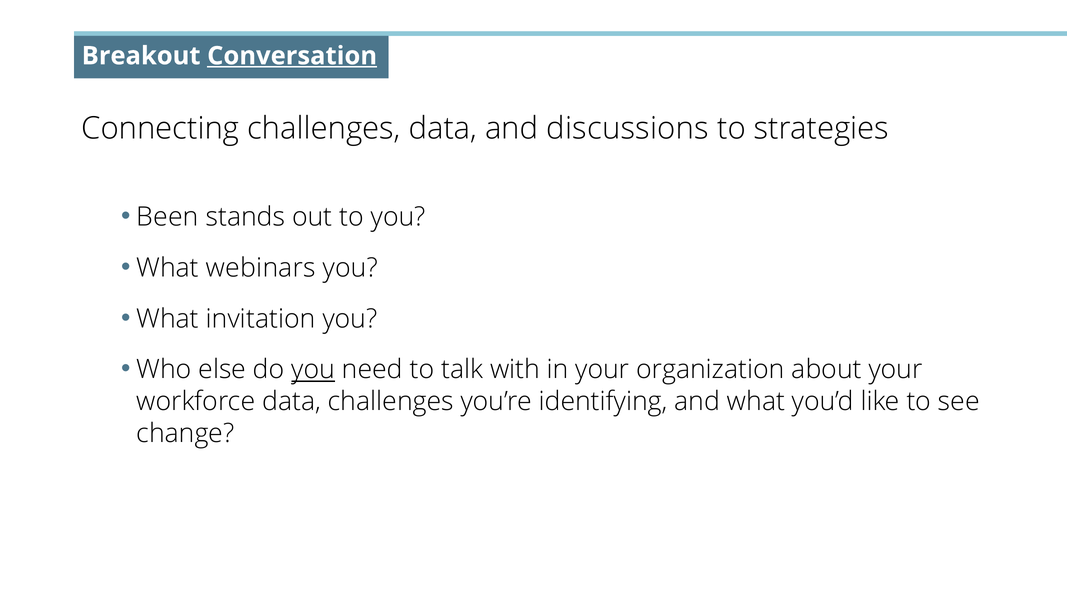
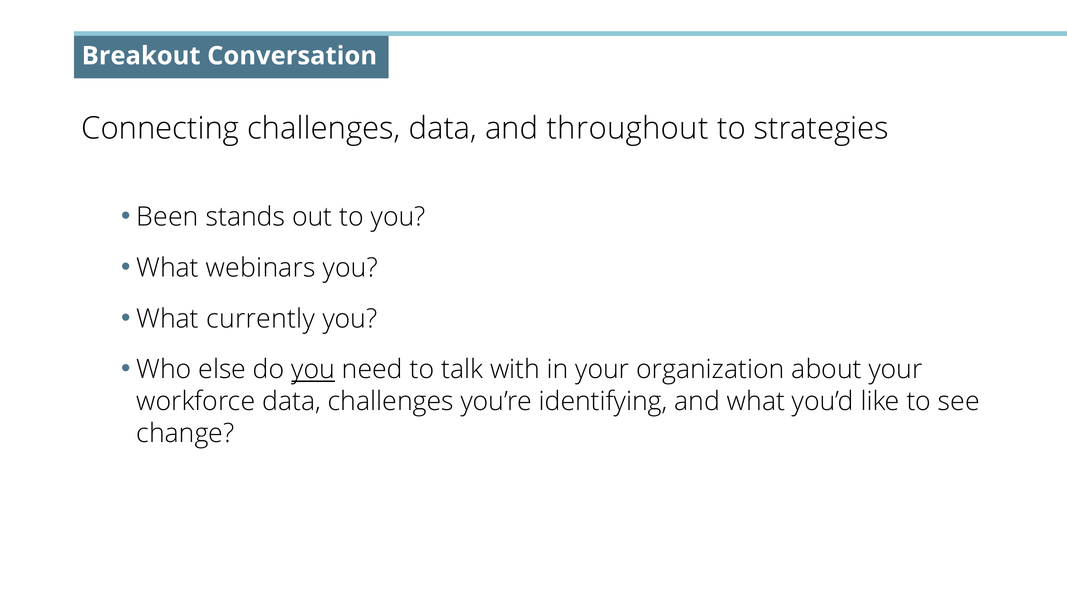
Conversation underline: present -> none (292, 56)
discussions: discussions -> throughout (628, 129)
invitation: invitation -> currently (261, 319)
